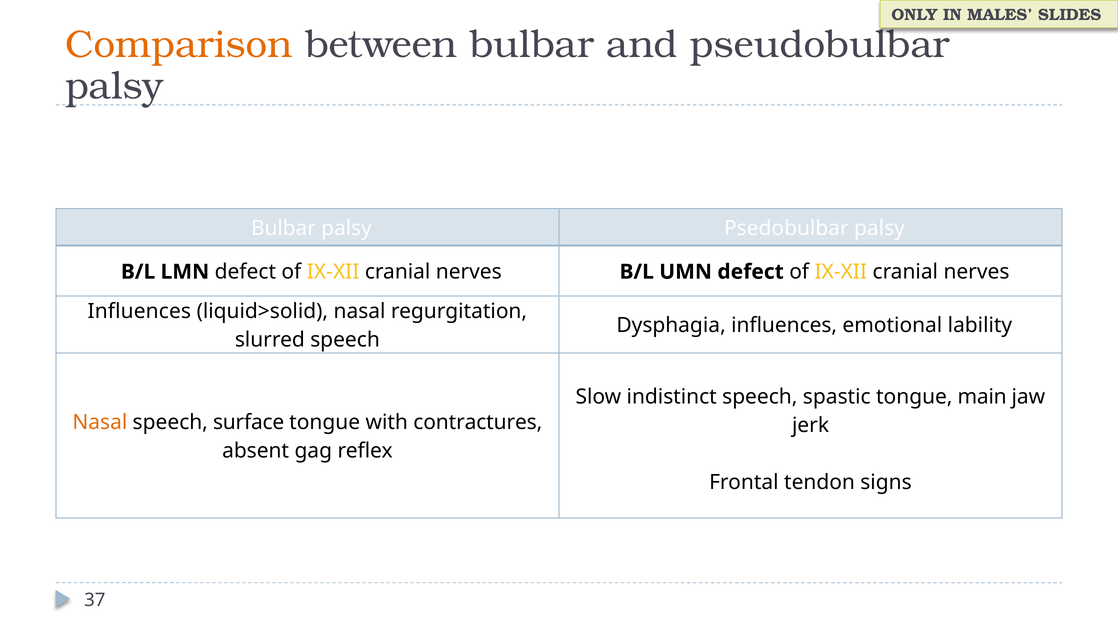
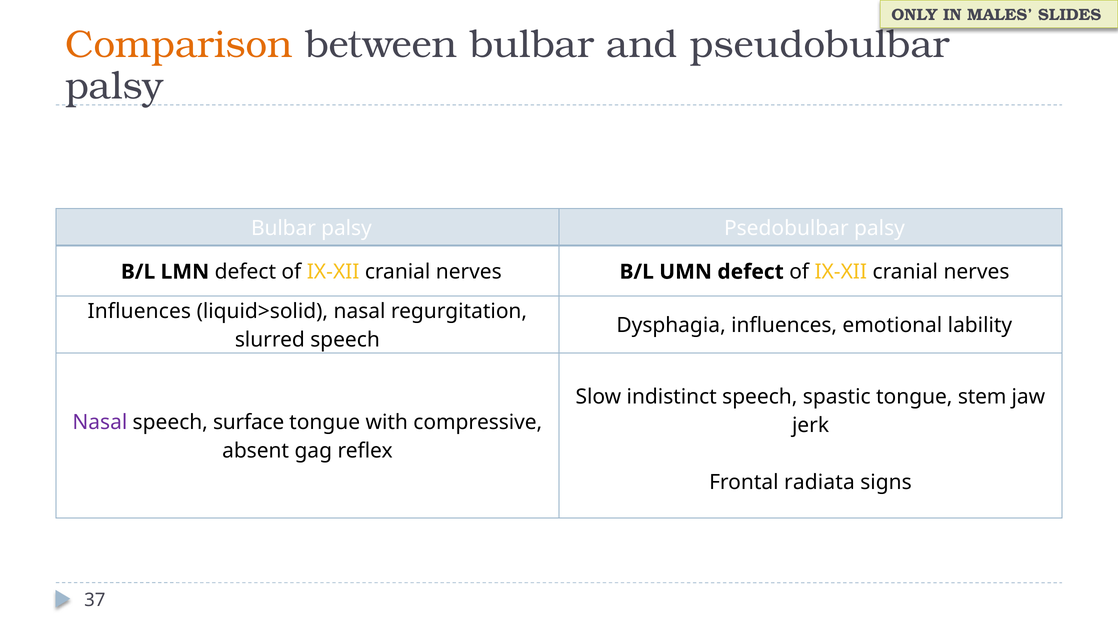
main: main -> stem (982, 397)
Nasal colour: orange -> purple (100, 422)
contractures: contractures -> compressive (478, 422)
tendon: tendon -> radiata (819, 483)
